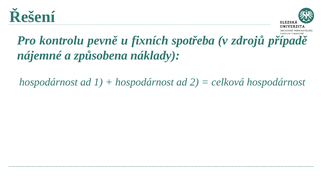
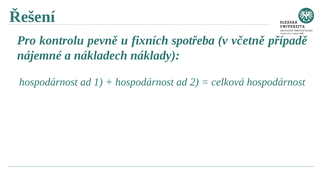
zdrojů: zdrojů -> včetně (248, 40)
způsobena: způsobena -> nákladech (101, 55)
